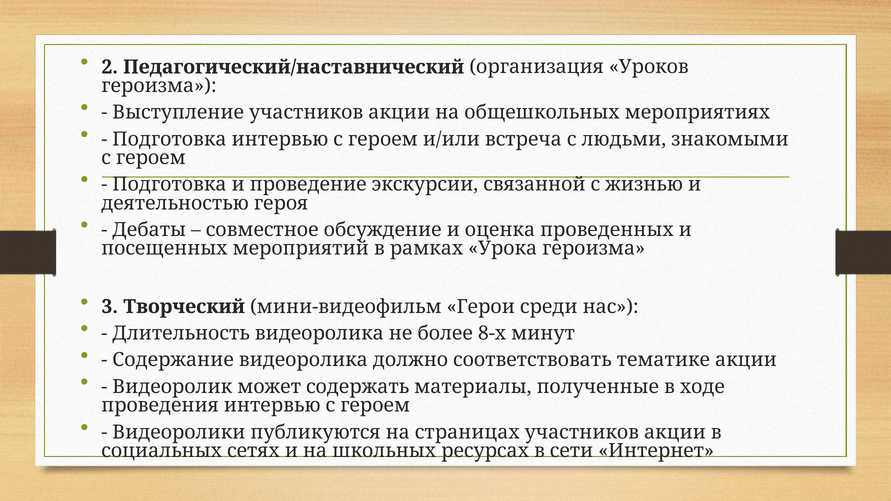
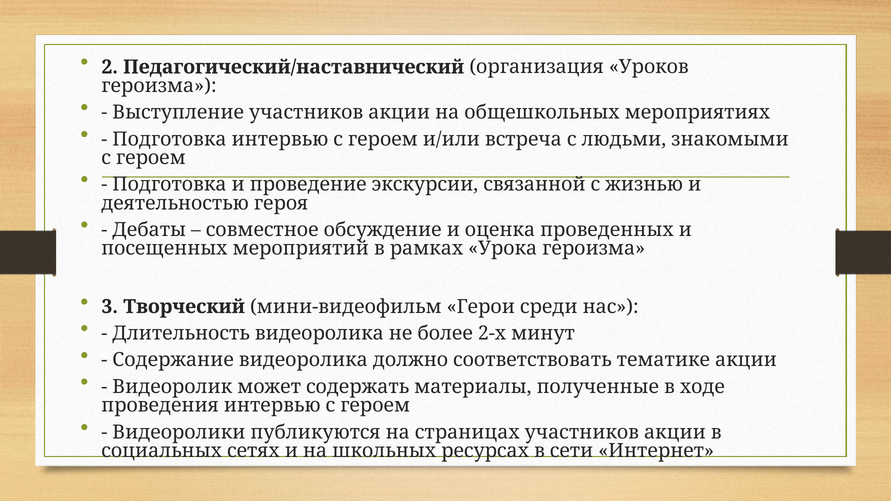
8-х: 8-х -> 2-х (492, 333)
